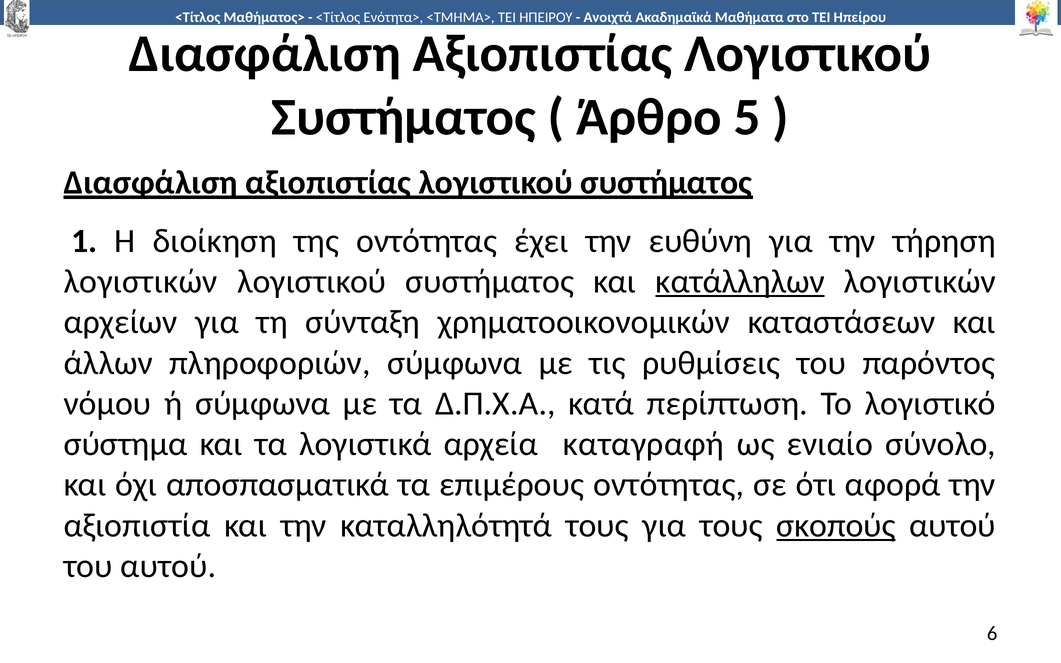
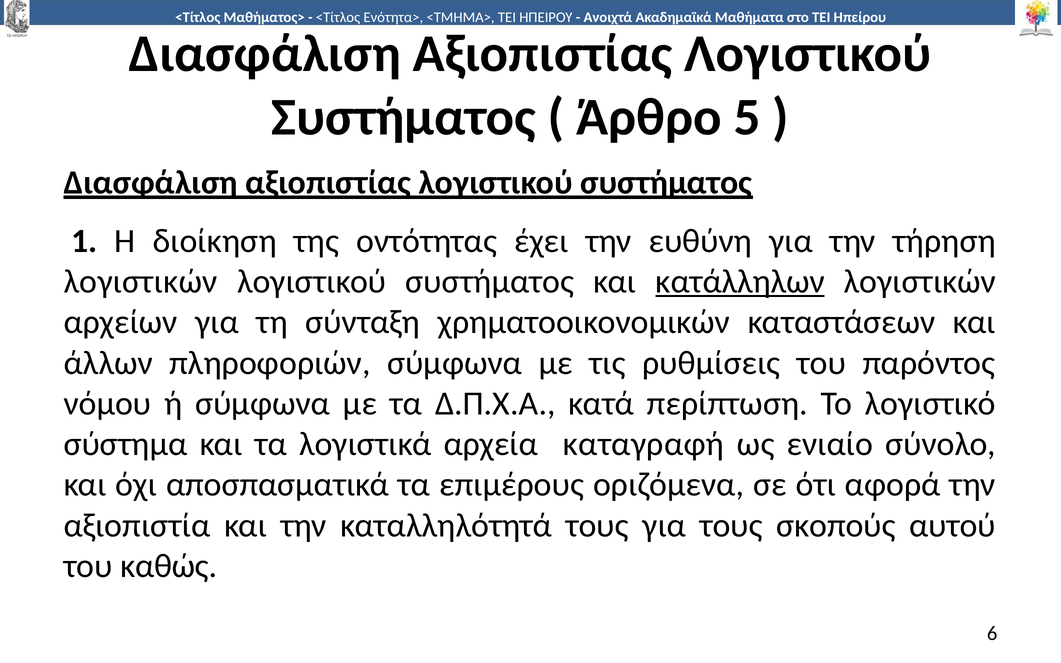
επιμέρους οντότητας: οντότητας -> οριζόμενα (669, 485)
σκοπούς underline: present -> none (836, 526)
του αυτού: αυτού -> καθώς (169, 566)
